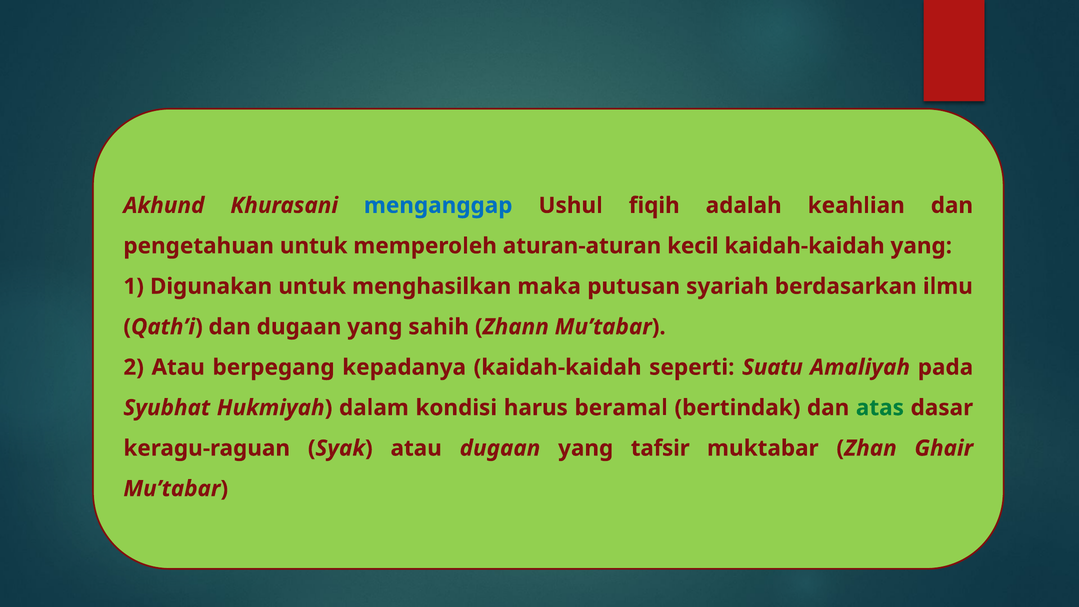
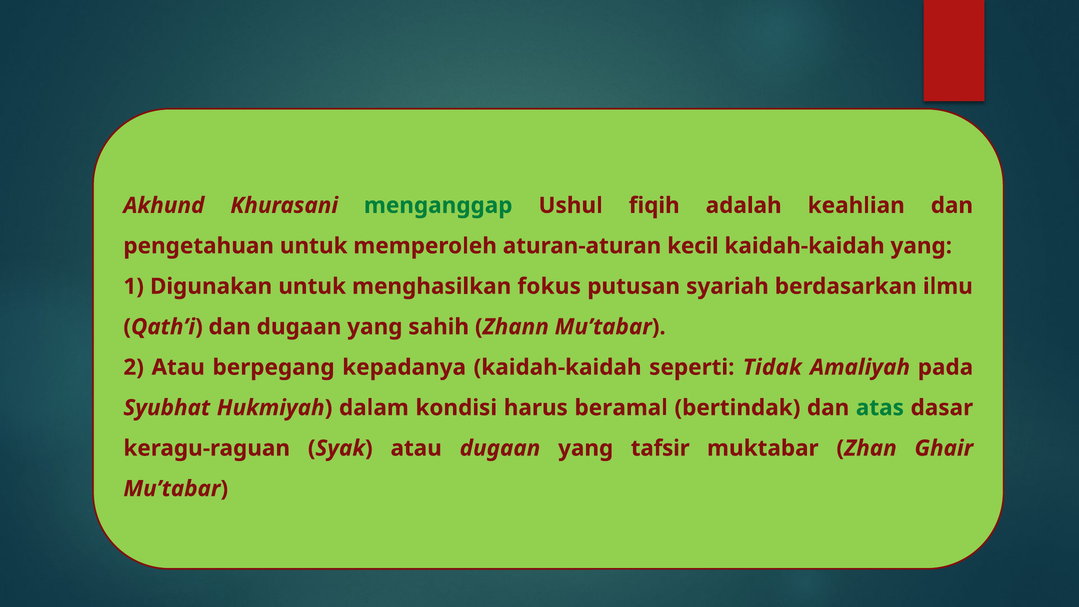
menganggap colour: blue -> green (438, 205)
maka: maka -> fokus (549, 286)
Suatu: Suatu -> Tidak (772, 367)
